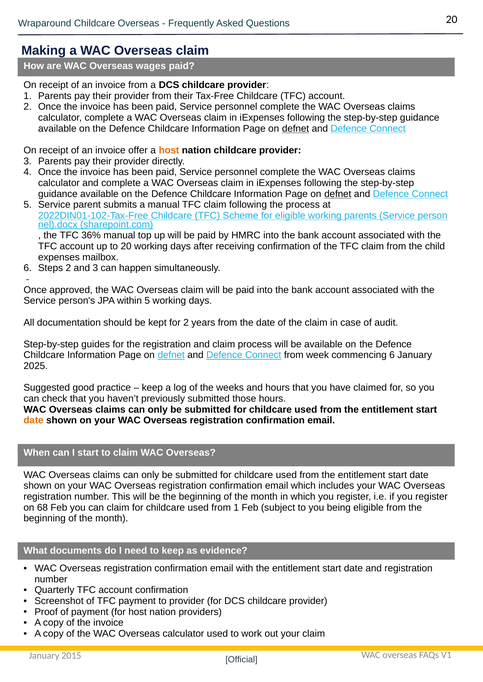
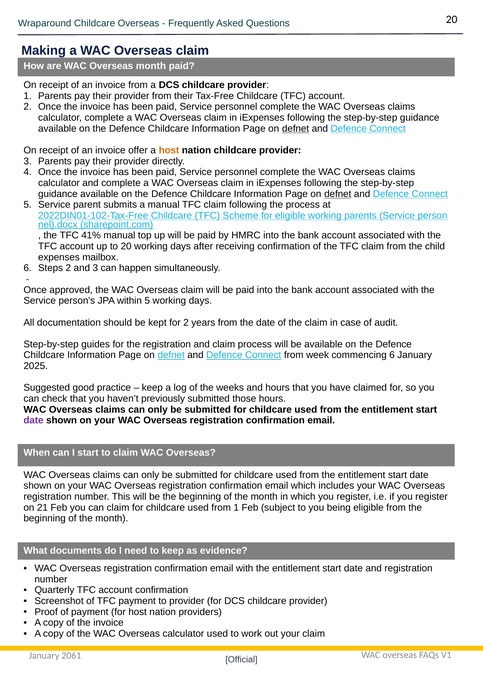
Overseas wages: wages -> month (151, 66)
36%: 36% -> 41% (91, 236)
date colour: orange -> purple (34, 421)
68: 68 -> 21 (42, 508)
2015: 2015 -> 2061 (71, 656)
